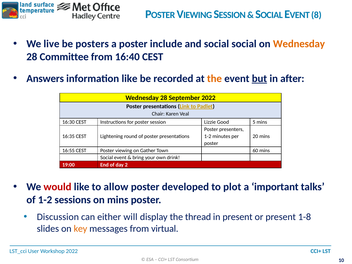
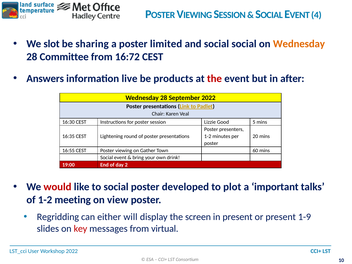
8: 8 -> 4 (316, 15)
live: live -> slot (52, 44)
posters: posters -> sharing (92, 44)
include: include -> limited (166, 44)
16:40: 16:40 -> 16:72 (127, 57)
information like: like -> live (129, 79)
recorded: recorded -> products (173, 79)
the colour: orange -> red (214, 79)
but underline: present -> none (259, 79)
to allow: allow -> social (116, 187)
sessions: sessions -> meeting (73, 200)
on mins: mins -> view (118, 200)
Discussion: Discussion -> Regridding (58, 217)
thread: thread -> screen (198, 217)
1-8: 1-8 -> 1-9 (305, 217)
key colour: orange -> red (80, 229)
